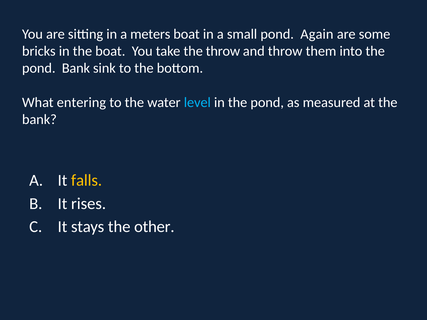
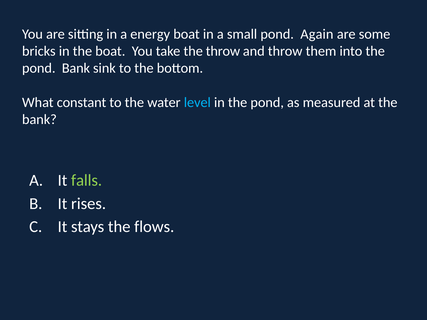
meters: meters -> energy (150, 34)
entering: entering -> constant (82, 102)
falls colour: yellow -> light green (87, 180)
other: other -> flows (154, 227)
